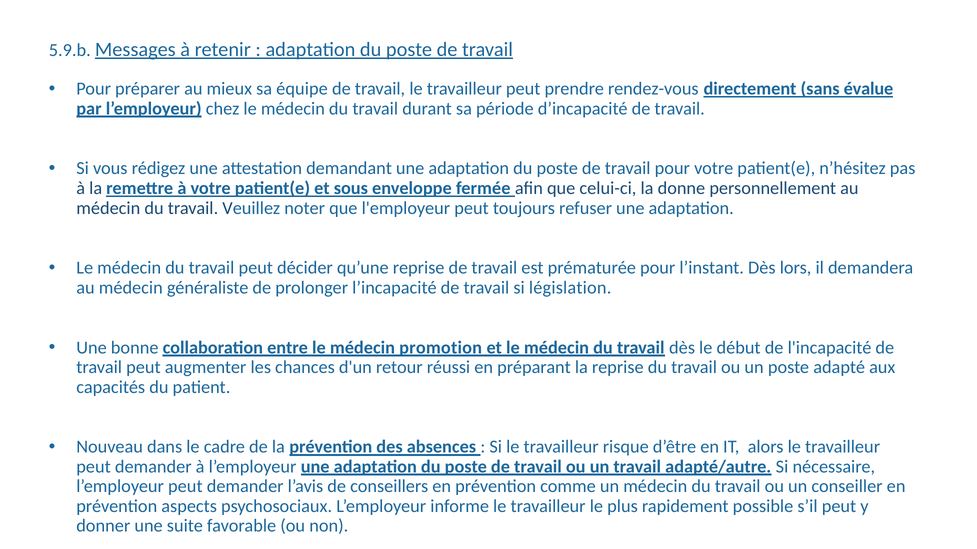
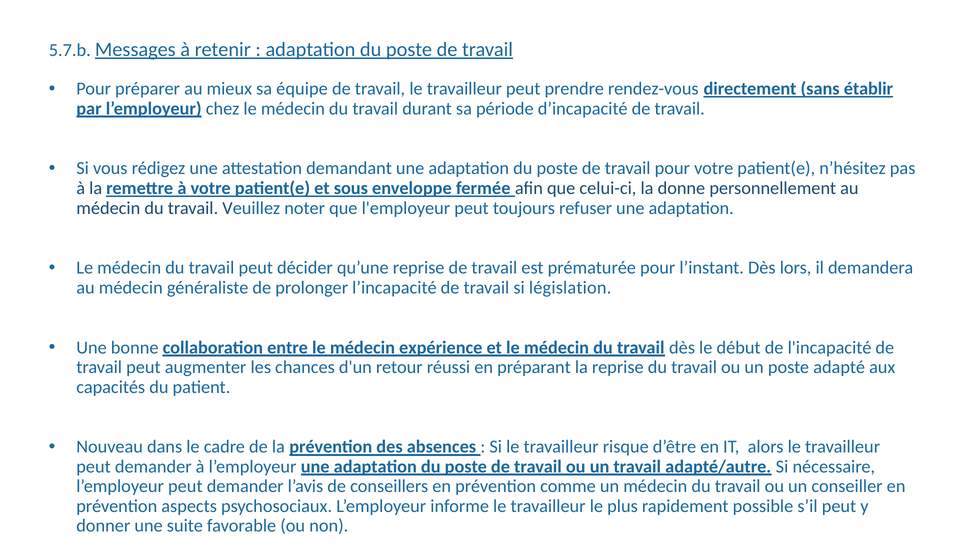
5.9.b: 5.9.b -> 5.7.b (70, 50)
évalue: évalue -> établir (868, 89)
promotion: promotion -> expérience (441, 348)
